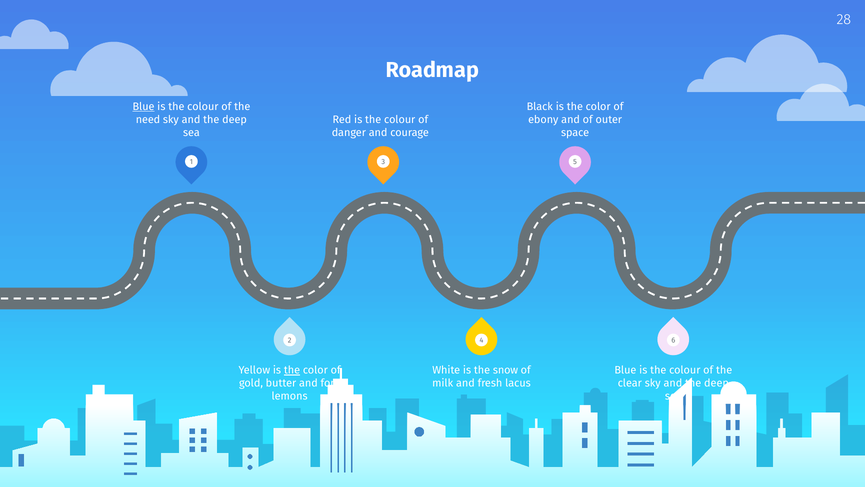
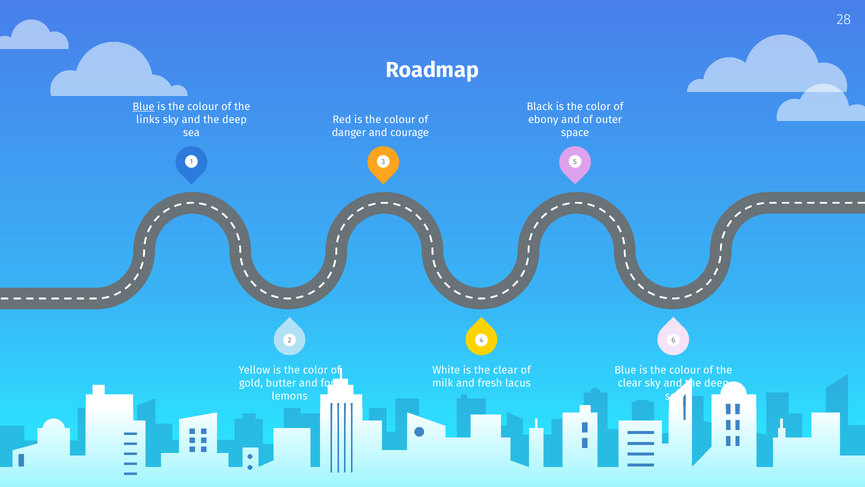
need: need -> links (148, 119)
the underline: present -> none (292, 370)
is the snow: snow -> clear (505, 370)
